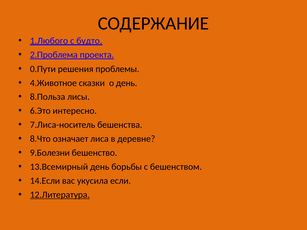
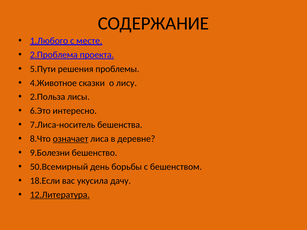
будто: будто -> месте (89, 41)
0.Пути: 0.Пути -> 5.Пути (43, 69)
о день: день -> лису (126, 83)
8.Польза: 8.Польза -> 2.Польза (48, 97)
означает underline: none -> present (71, 139)
13.Всемирный: 13.Всемирный -> 50.Всемирный (59, 167)
14.Если: 14.Если -> 18.Если (45, 181)
если: если -> дачу (121, 181)
